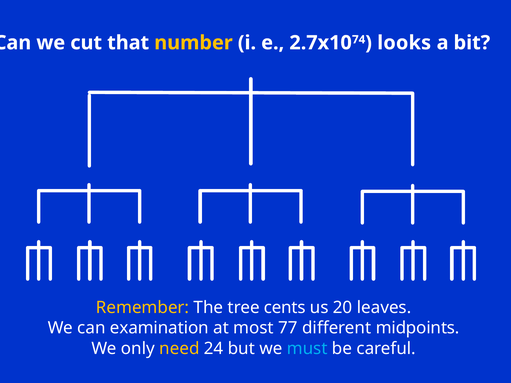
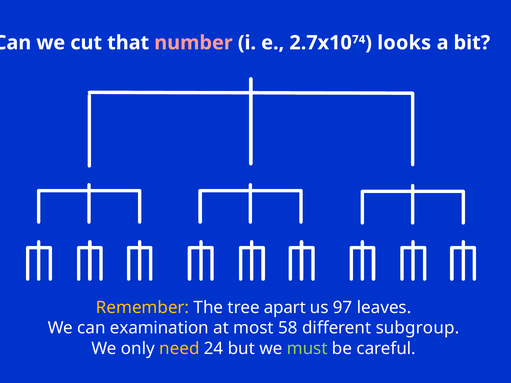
number colour: yellow -> pink (193, 43)
cents: cents -> apart (285, 308)
20: 20 -> 97 (343, 308)
77: 77 -> 58 (288, 328)
midpoints: midpoints -> subgroup (417, 328)
must colour: light blue -> light green (307, 349)
